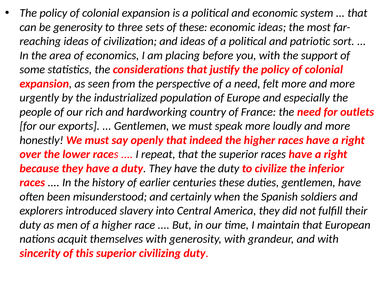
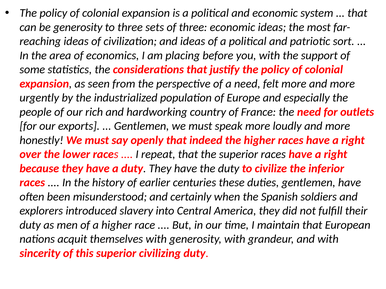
of these: these -> three (193, 27)
